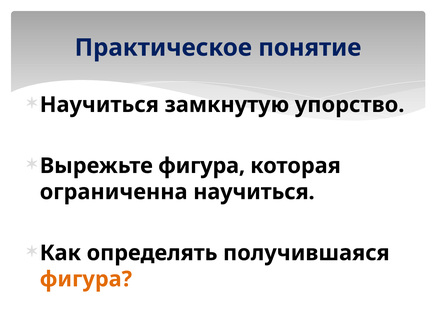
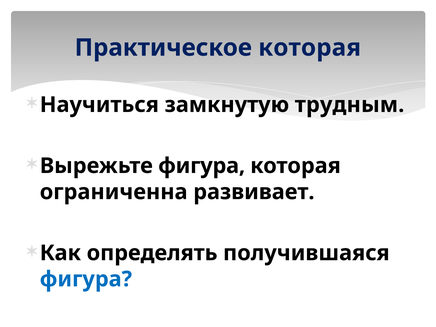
Практическое понятие: понятие -> которая (310, 48)
упорство: упорство -> трудным (350, 105)
ограниченна научиться: научиться -> развивает (254, 192)
фигура colour: orange -> blue (86, 279)
